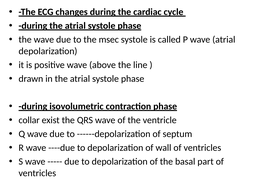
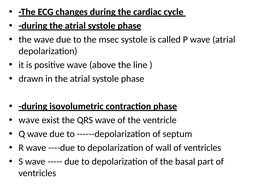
collar: collar -> wave (29, 120)
